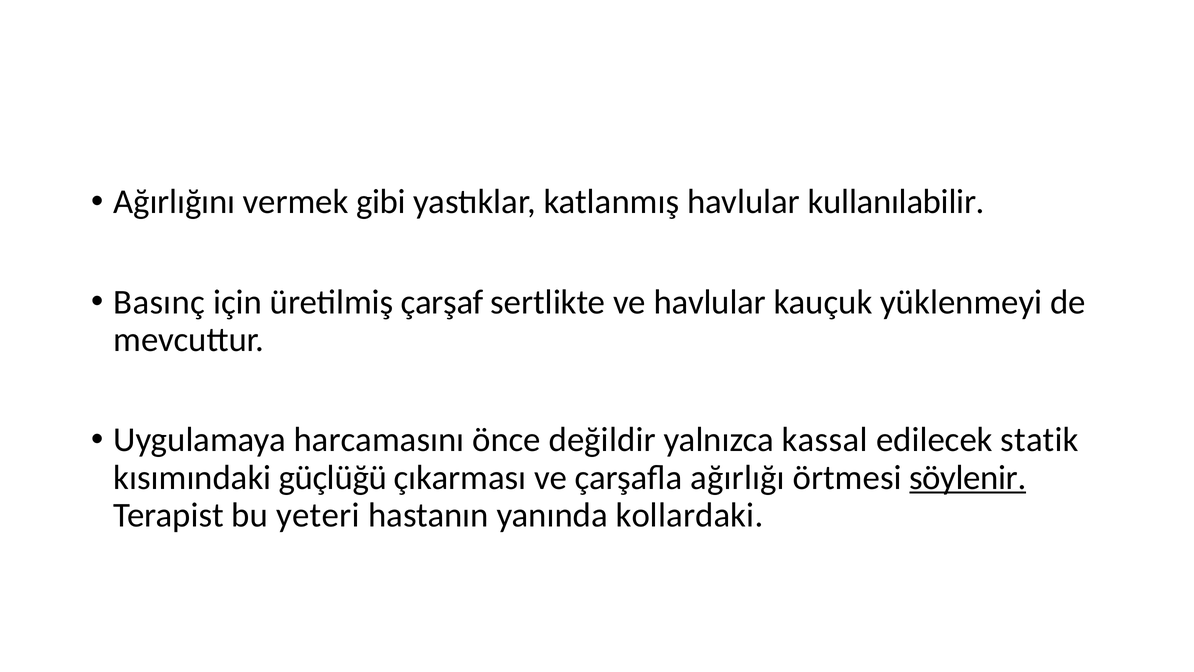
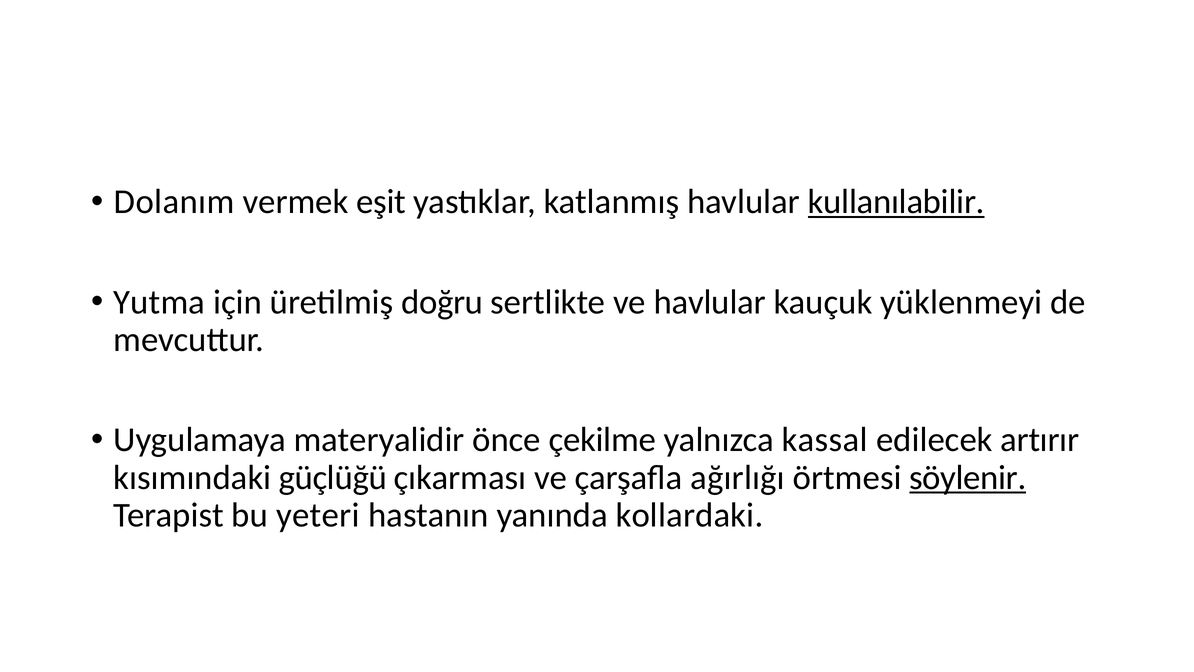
Ağırlığını: Ağırlığını -> Dolanım (174, 202)
gibi: gibi -> eşit (381, 202)
kullanılabilir underline: none -> present (896, 202)
Basınç: Basınç -> Yutma (159, 302)
çarşaf: çarşaf -> doğru (442, 302)
harcamasını: harcamasını -> materyalidir (379, 440)
değildir: değildir -> çekilme (602, 440)
statik: statik -> artırır (1040, 440)
